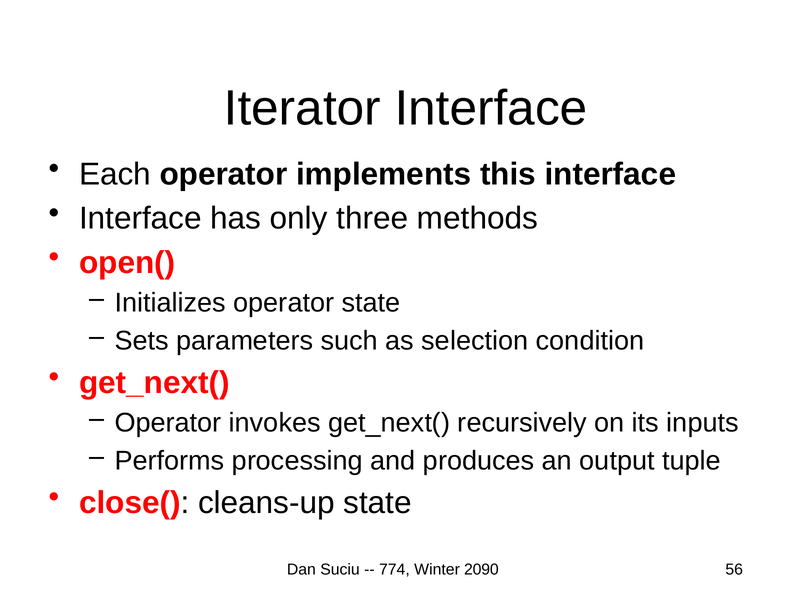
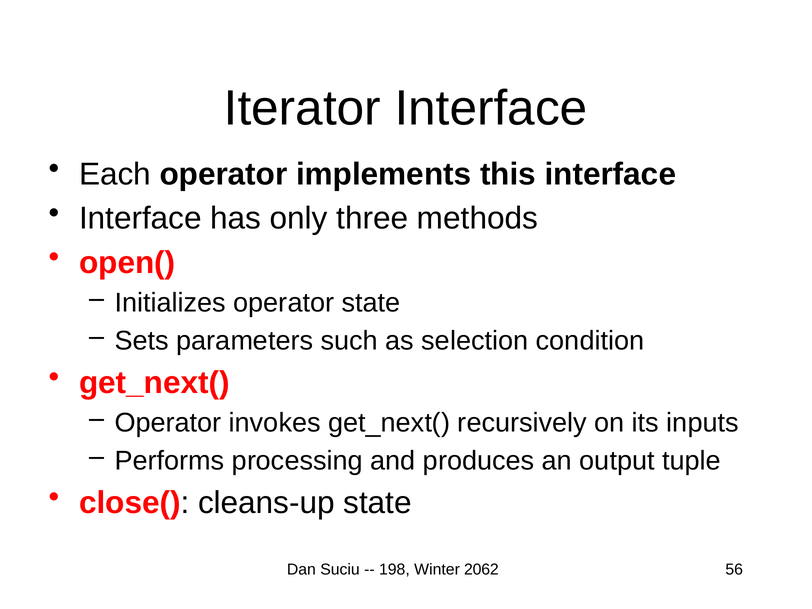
774: 774 -> 198 (394, 570)
2090: 2090 -> 2062 (481, 570)
